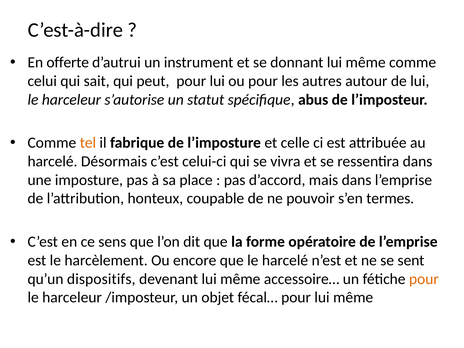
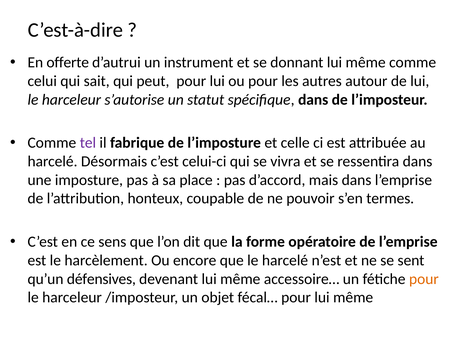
spécifique abus: abus -> dans (313, 100)
tel colour: orange -> purple (88, 143)
dispositifs: dispositifs -> défensives (101, 279)
